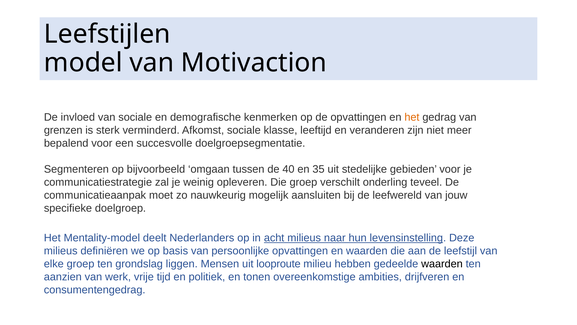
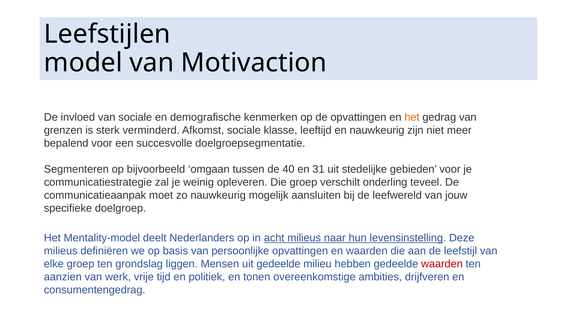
en veranderen: veranderen -> nauwkeurig (377, 130)
35: 35 -> 31 (319, 169)
uit looproute: looproute -> gedeelde (279, 264)
waarden colour: black -> red (442, 264)
